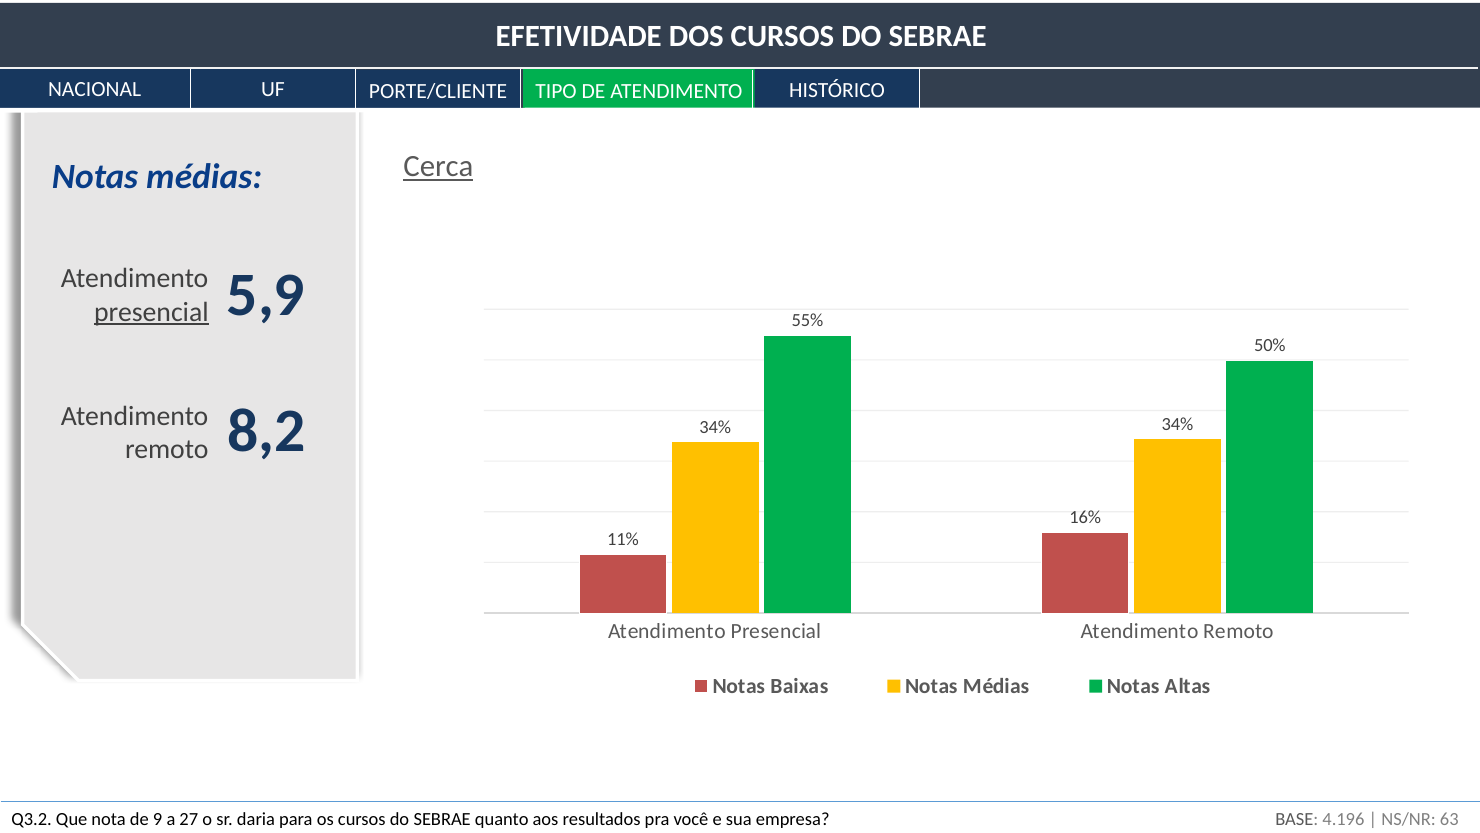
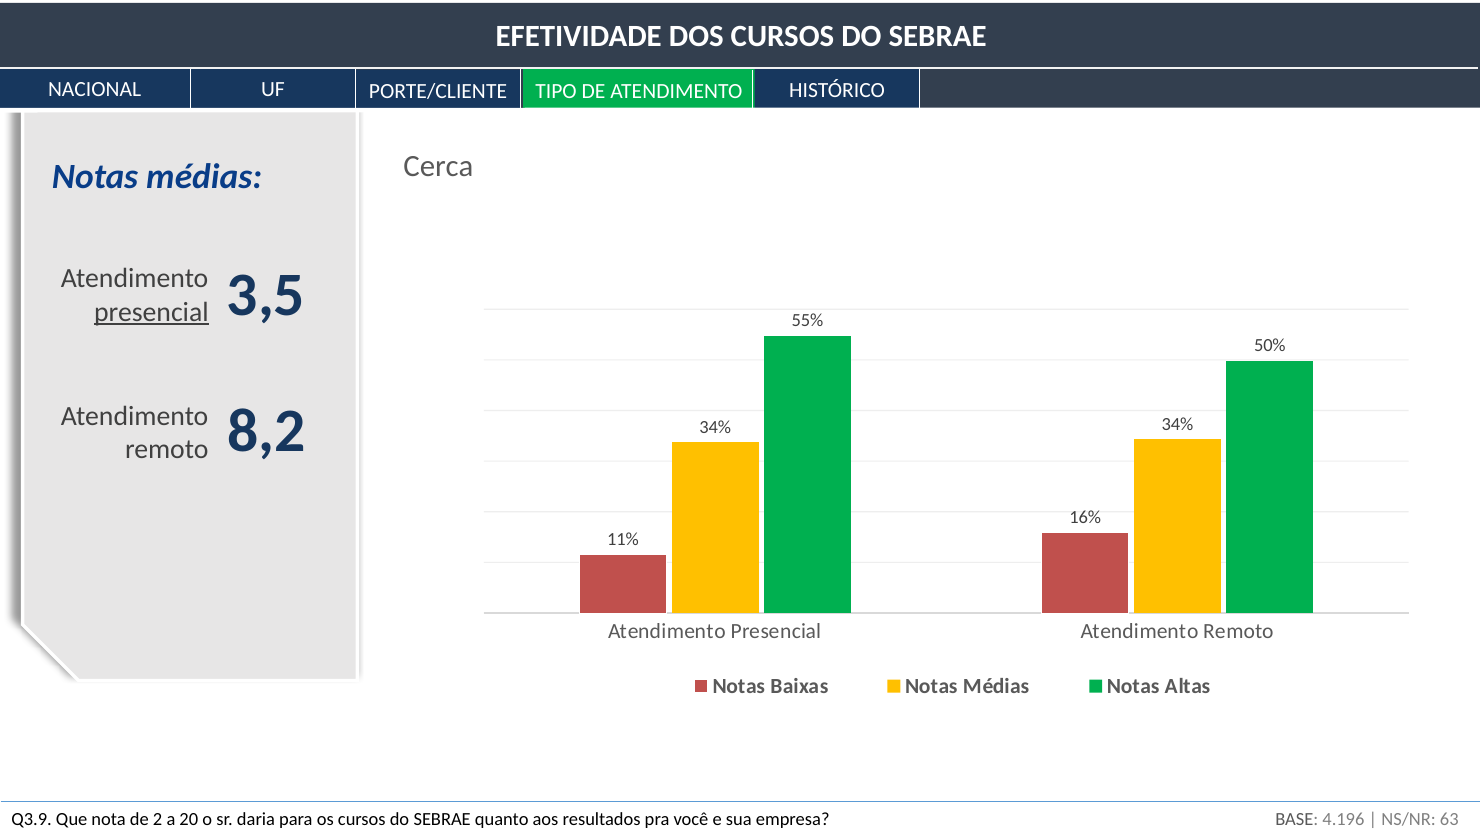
Cerca underline: present -> none (438, 167)
5,9: 5,9 -> 3,5 (266, 295)
Q3.2: Q3.2 -> Q3.9 (32, 819)
9: 9 -> 2 (158, 819)
27: 27 -> 20 (189, 819)
